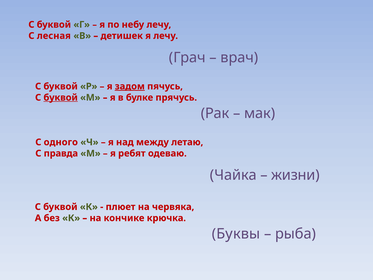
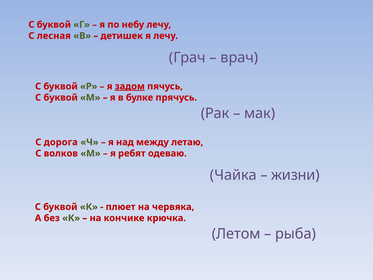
буквой underline: present -> none (61, 97)
одного: одного -> дорога (61, 142)
правда: правда -> волков (61, 153)
Буквы: Буквы -> Летом (236, 234)
